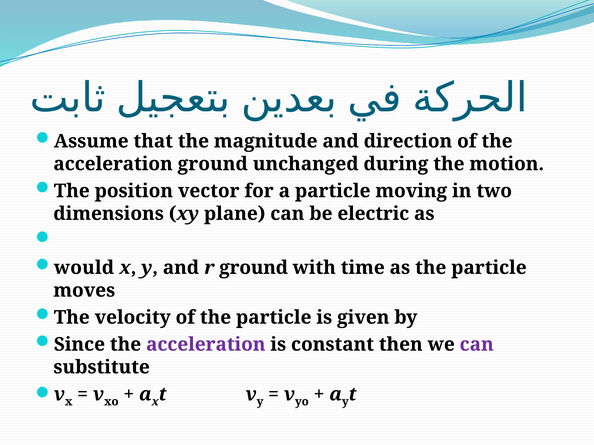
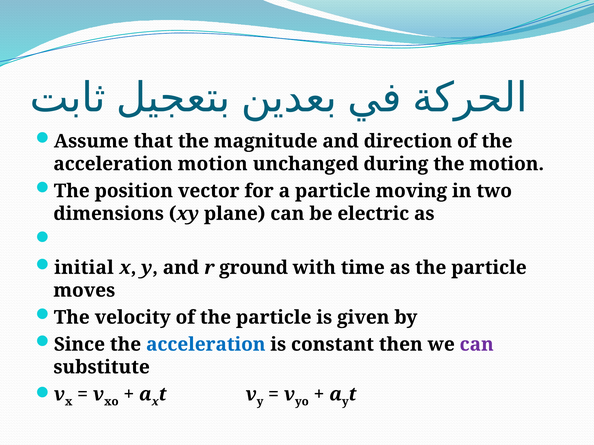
acceleration ground: ground -> motion (213, 164)
would: would -> initial (84, 268)
acceleration colour: purple -> blue (206, 345)
